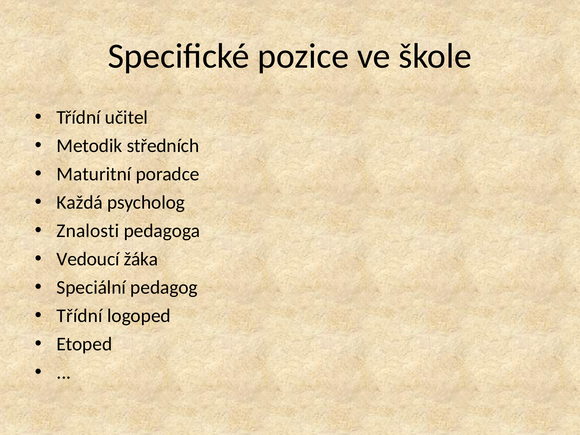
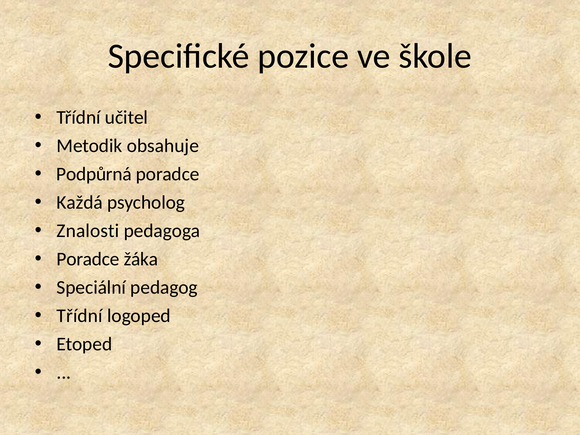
středních: středních -> obsahuje (163, 146)
Maturitní: Maturitní -> Podpůrná (94, 174)
Vedoucí: Vedoucí -> Poradce (88, 259)
